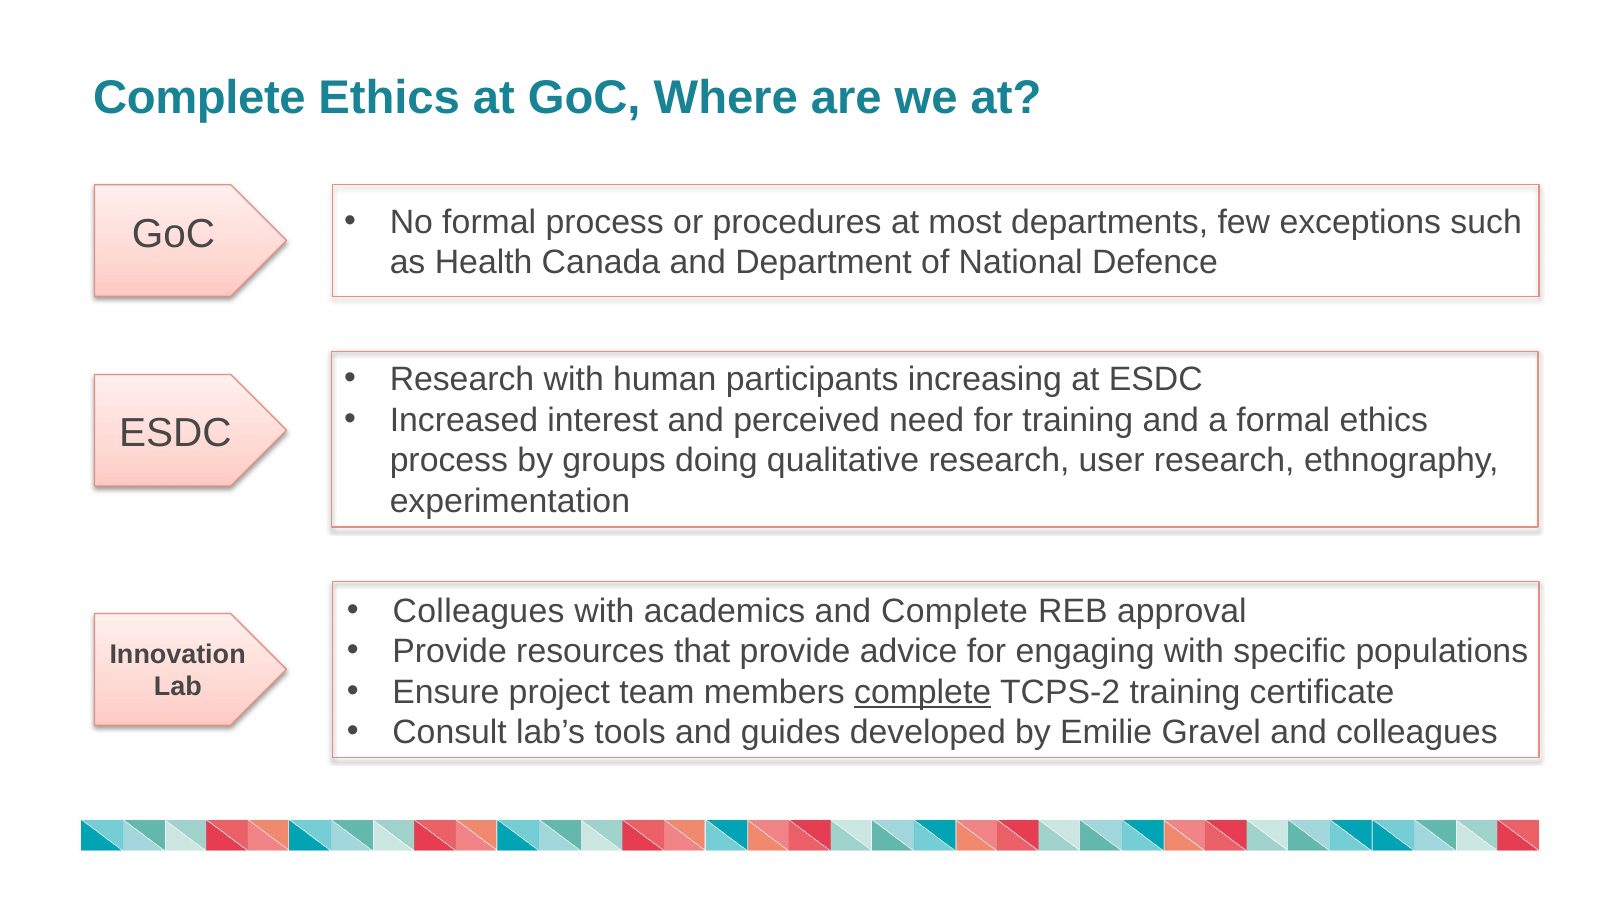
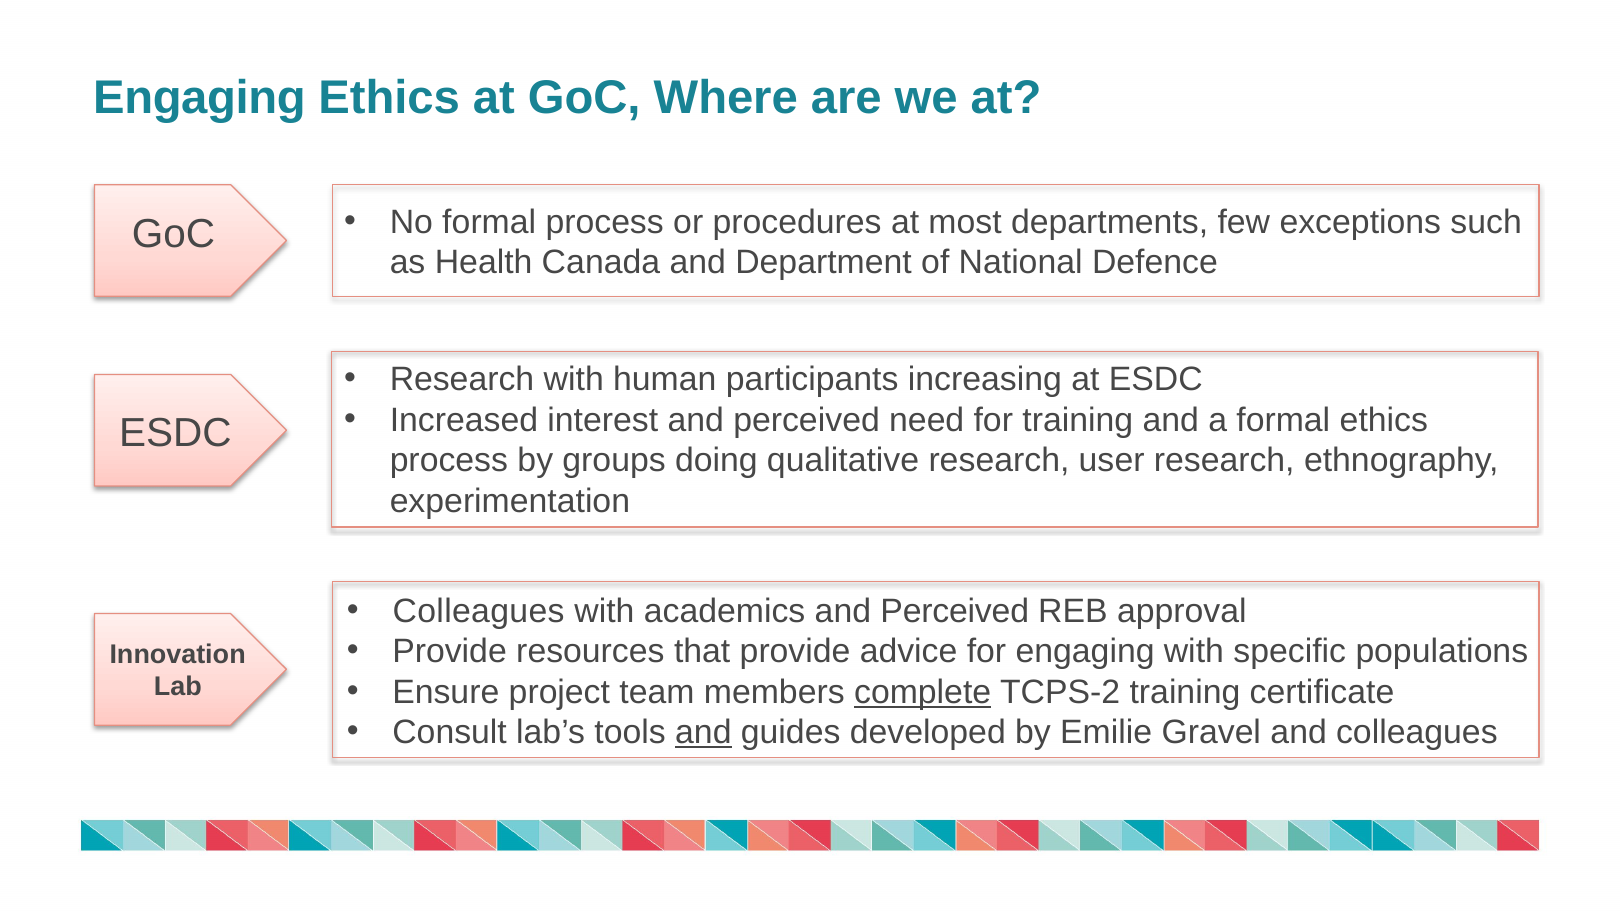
Complete: Complete -> Engaging (199, 98)
academics and Complete: Complete -> Perceived (955, 611)
and underline: none -> present (703, 733)
